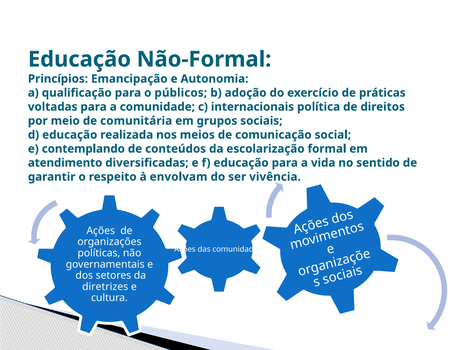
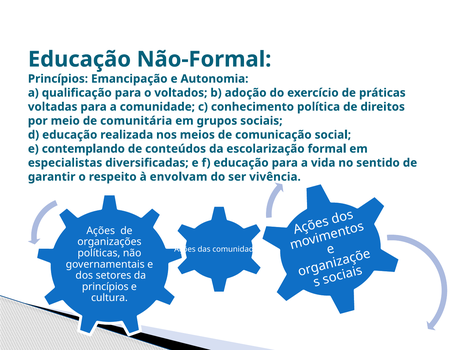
públicos: públicos -> voltados (181, 93)
internacionais: internacionais -> conhecimento (252, 107)
atendimento: atendimento -> especialistas (65, 163)
diretrizes: diretrizes -> princípios (105, 286)
